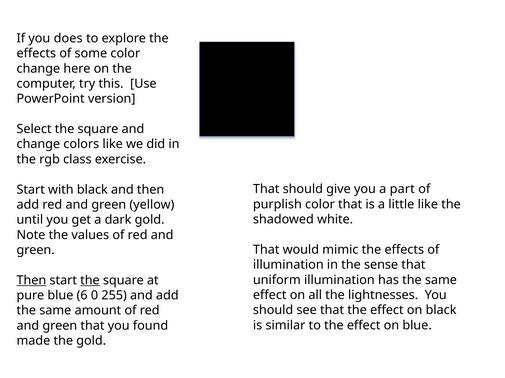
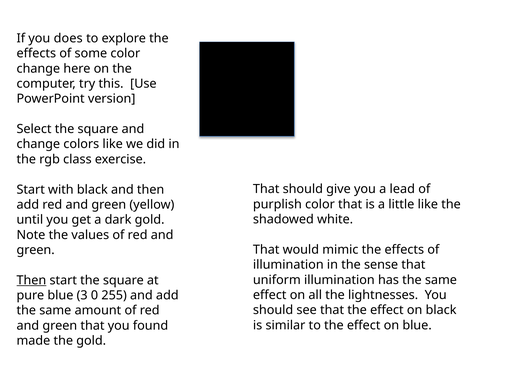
part: part -> lead (402, 190)
the underline: present -> none (90, 281)
6: 6 -> 3 (82, 296)
